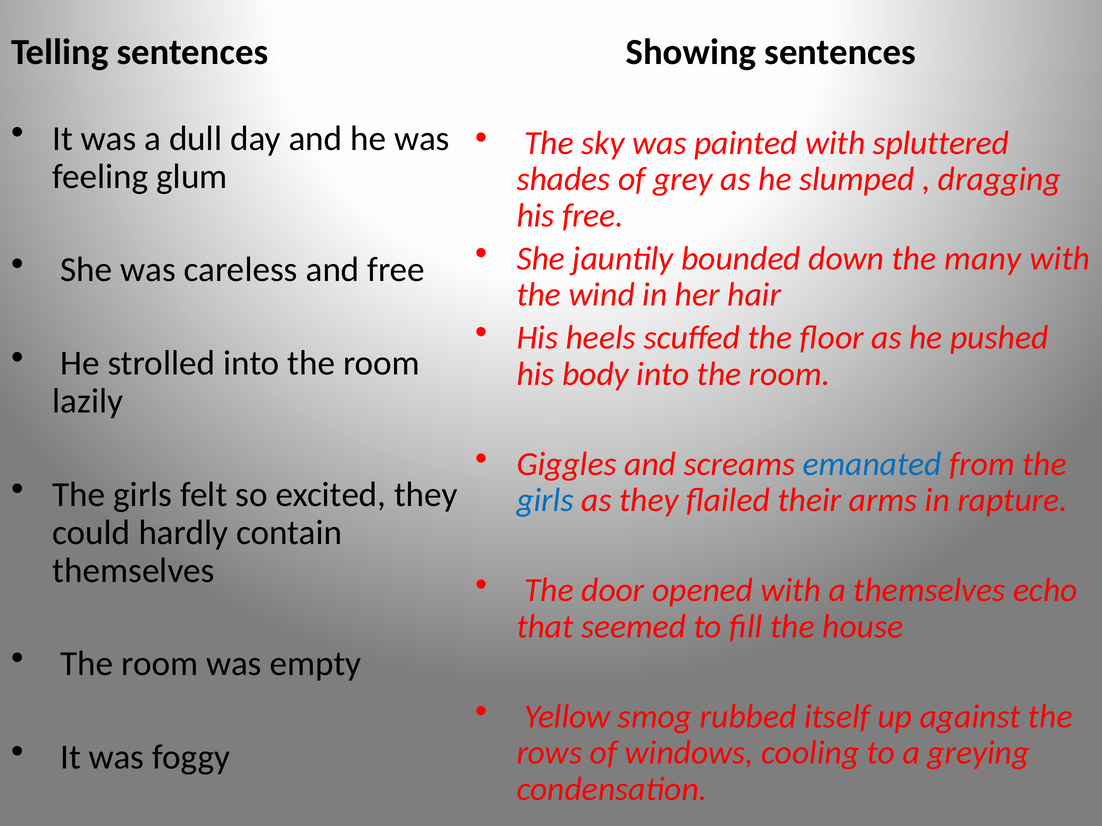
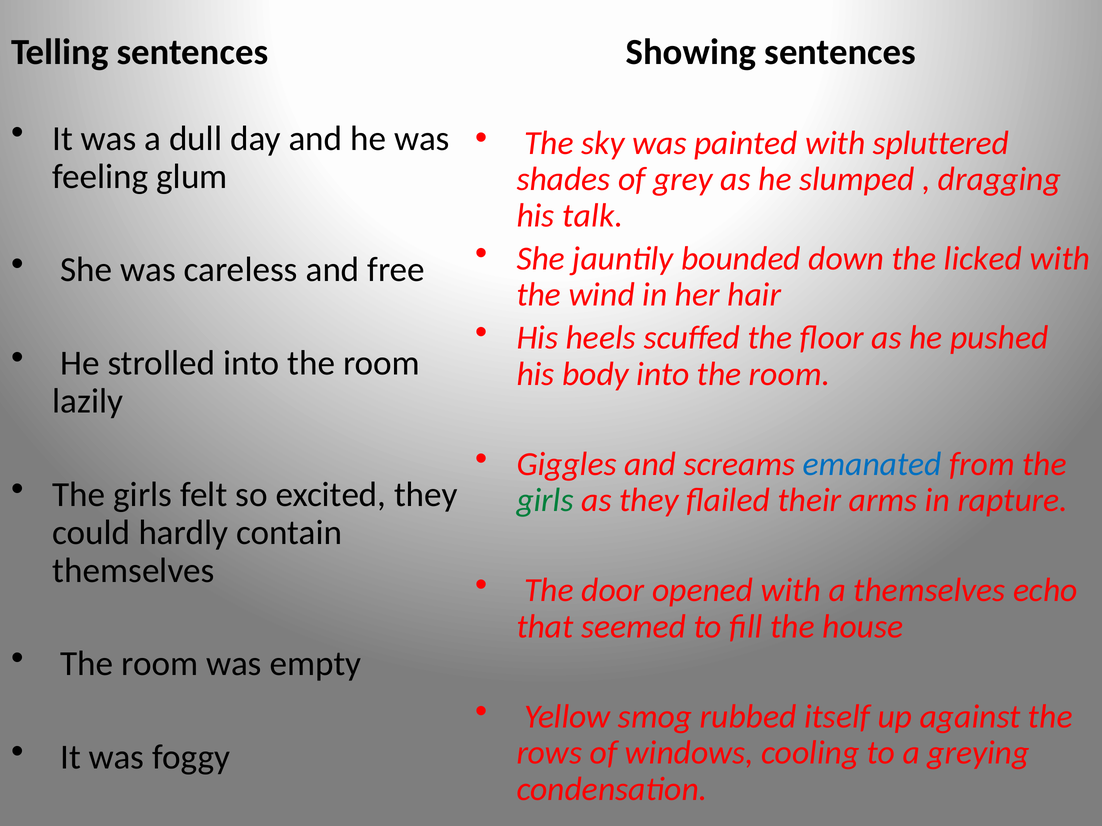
his free: free -> talk (593, 216)
many: many -> licked (983, 259)
girls colour: blue -> green (545, 501)
